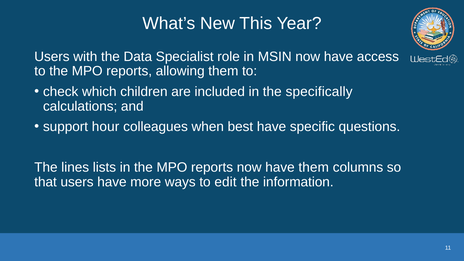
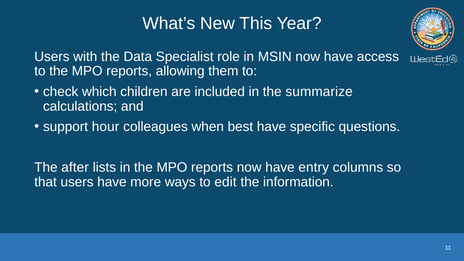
specifically: specifically -> summarize (319, 92)
lines: lines -> after (75, 168)
have them: them -> entry (314, 168)
